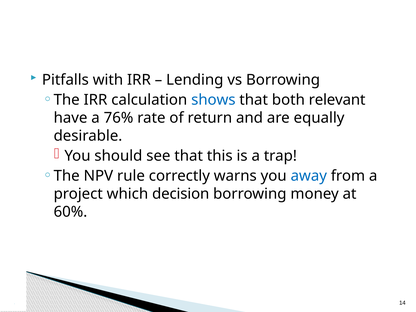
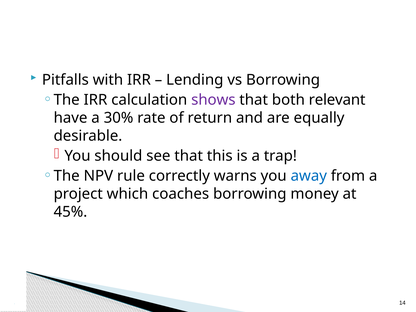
shows colour: blue -> purple (213, 100)
76%: 76% -> 30% (119, 118)
decision: decision -> coaches (181, 194)
60%: 60% -> 45% (70, 212)
